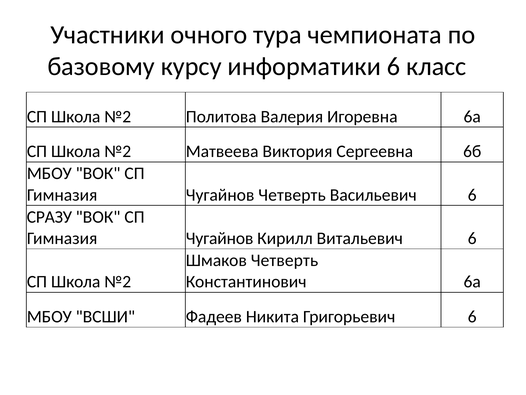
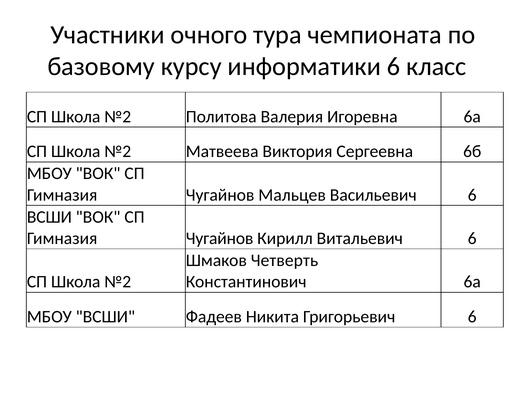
Чугайнов Четверть: Четверть -> Мальцев (292, 195)
СРАЗУ: СРАЗУ -> ВСШИ (49, 217)
